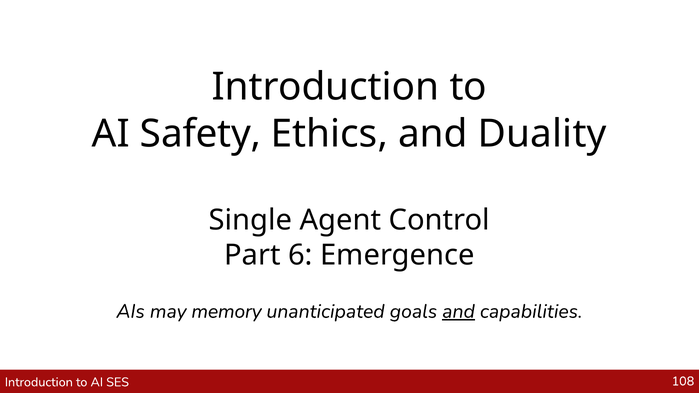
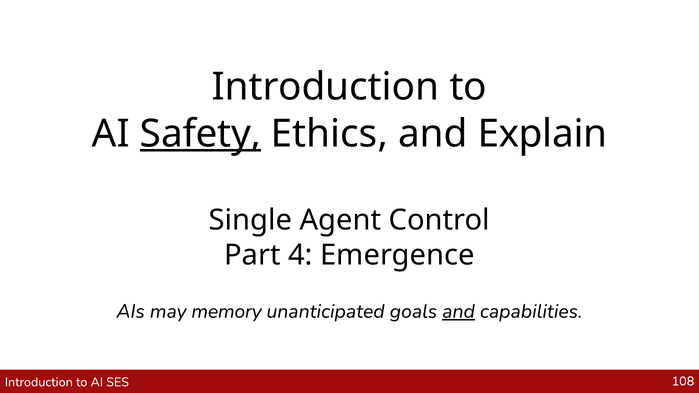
Safety underline: none -> present (200, 134)
Duality: Duality -> Explain (542, 134)
6: 6 -> 4 (301, 255)
